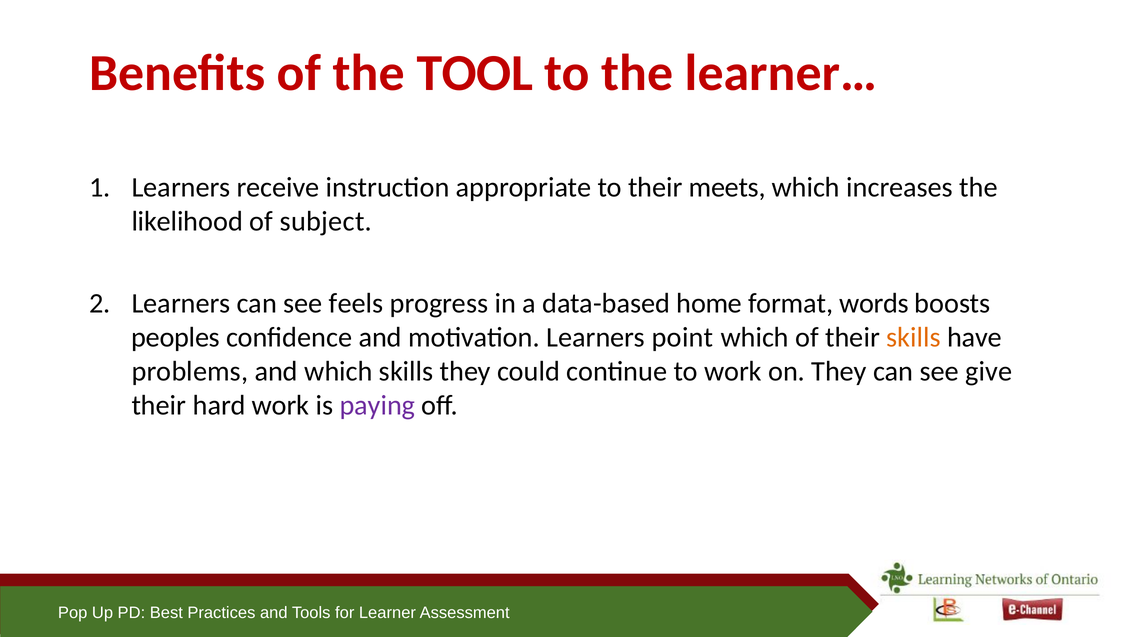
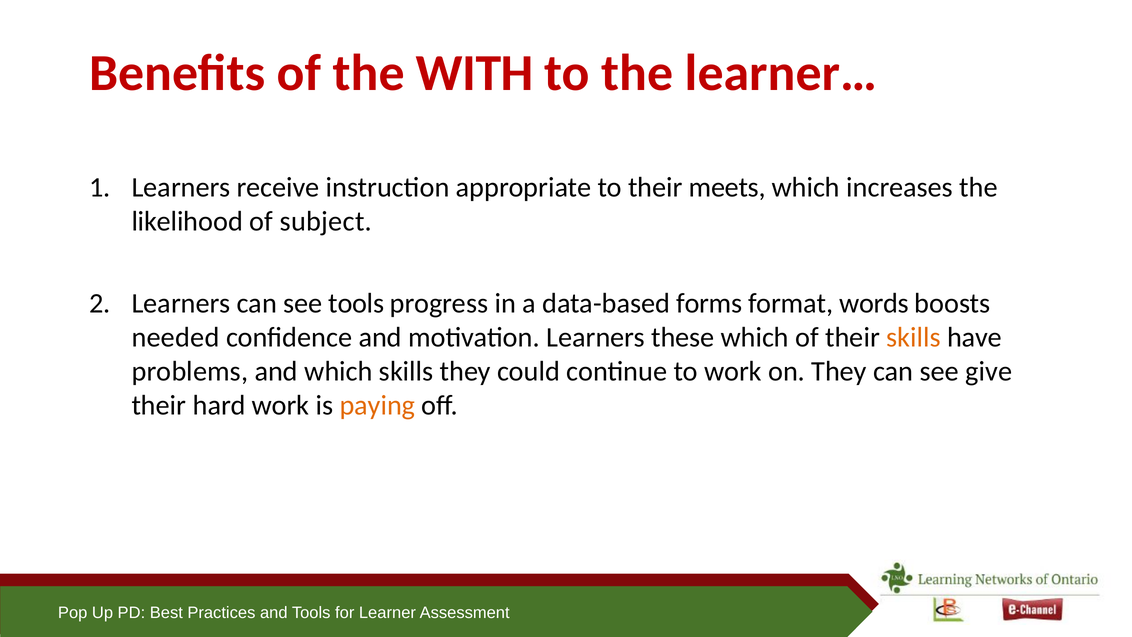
TOOL: TOOL -> WITH (475, 73)
see feels: feels -> tools (356, 303)
home: home -> forms (709, 303)
peoples: peoples -> needed (175, 337)
point: point -> these (683, 337)
paying colour: purple -> orange (377, 405)
